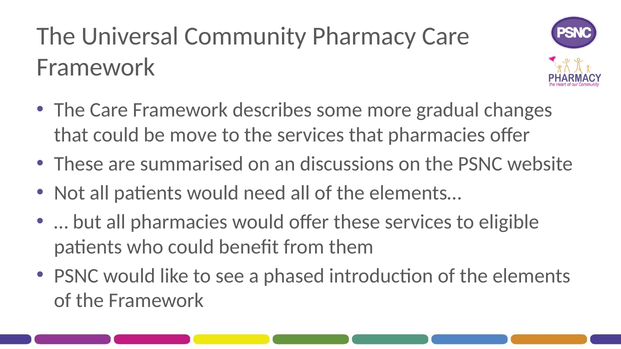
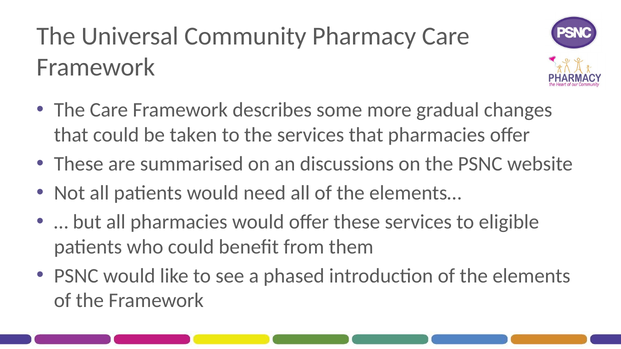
move: move -> taken (193, 135)
